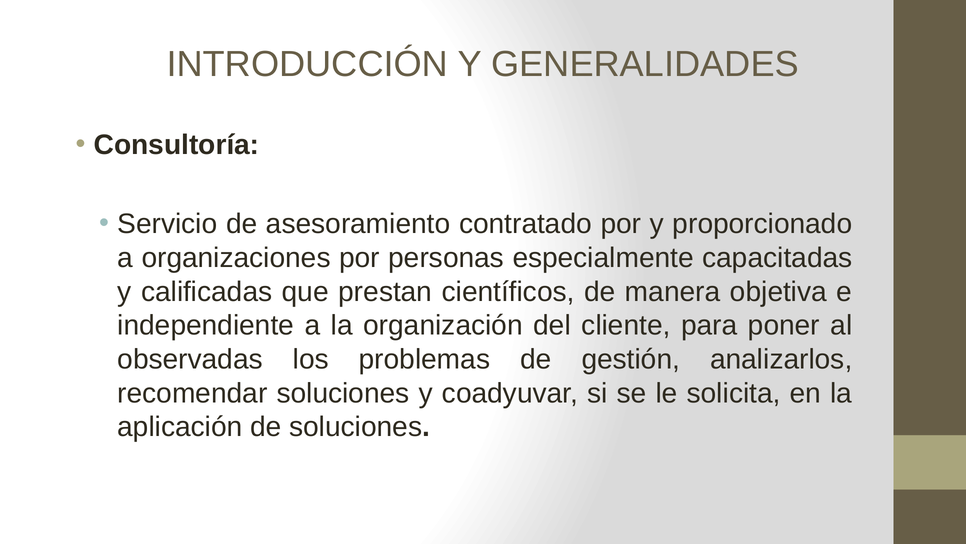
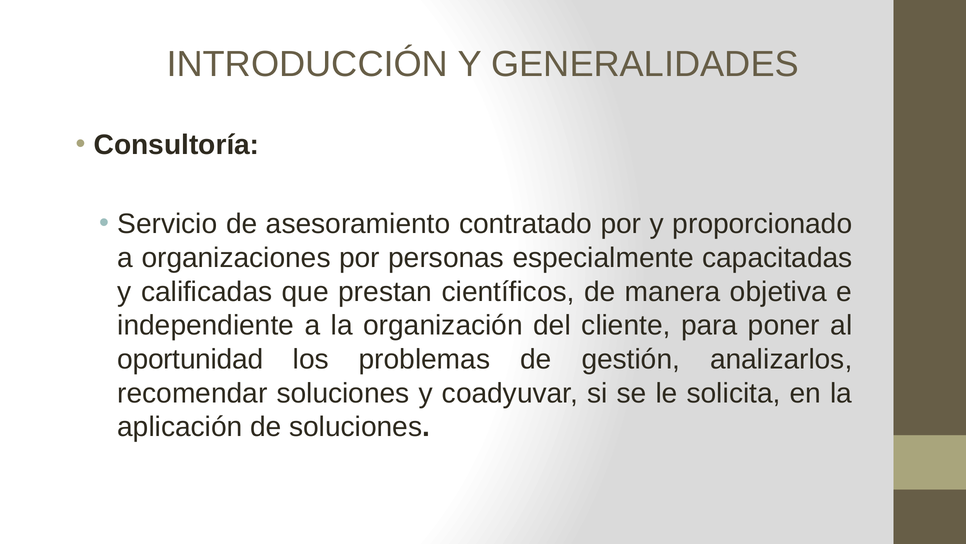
observadas: observadas -> oportunidad (190, 359)
